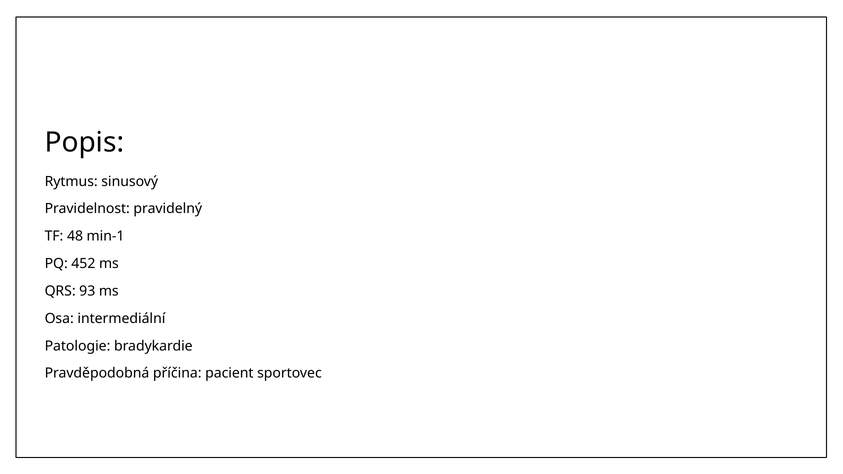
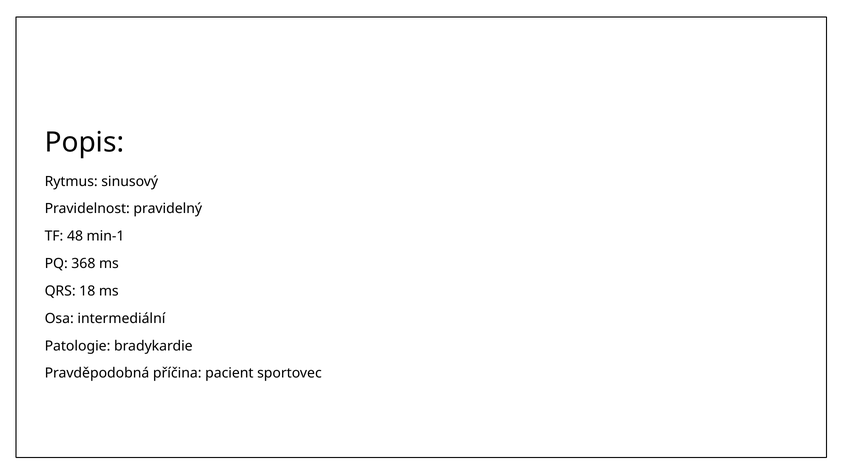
452: 452 -> 368 (83, 264)
93: 93 -> 18 (87, 291)
